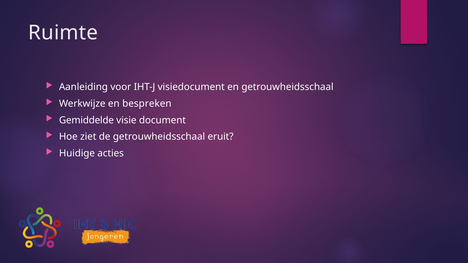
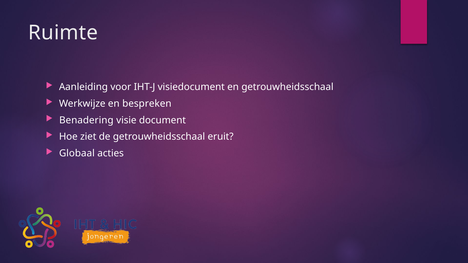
Gemiddelde: Gemiddelde -> Benadering (86, 120)
Huidige: Huidige -> Globaal (77, 153)
